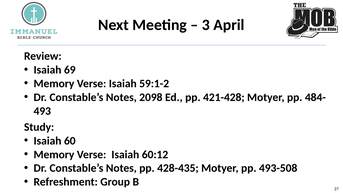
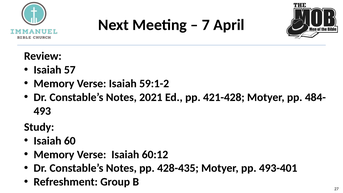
3: 3 -> 7 (206, 25)
69: 69 -> 57 (70, 70)
2098: 2098 -> 2021 (151, 97)
493-508: 493-508 -> 493-401 (278, 168)
